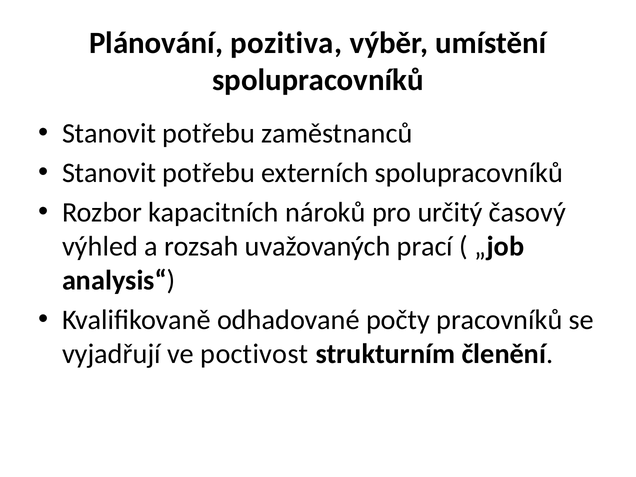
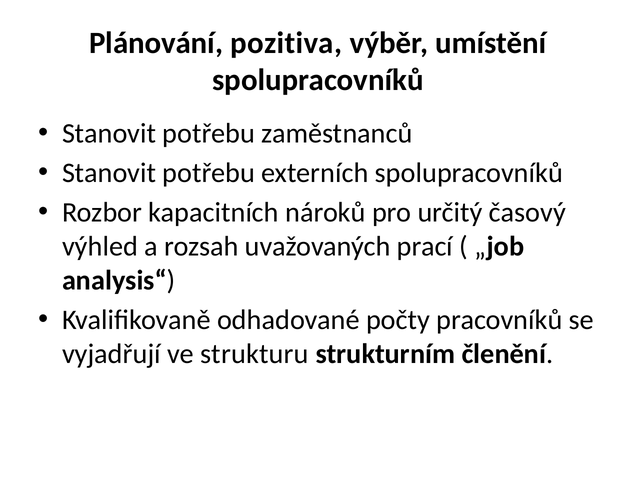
poctivost: poctivost -> strukturu (254, 354)
